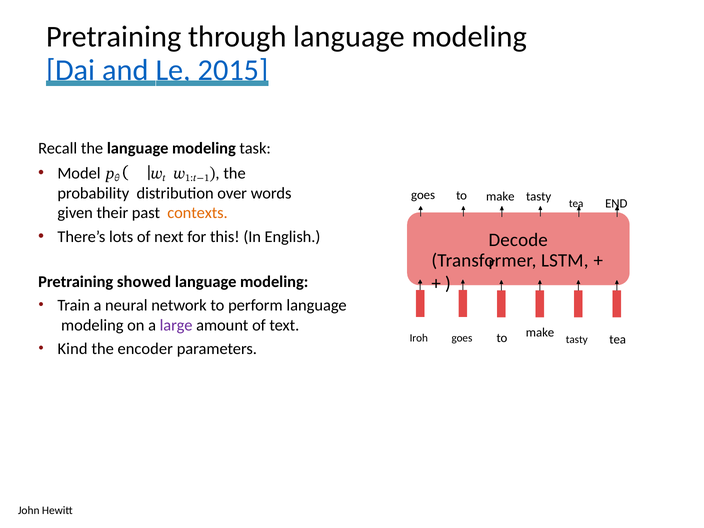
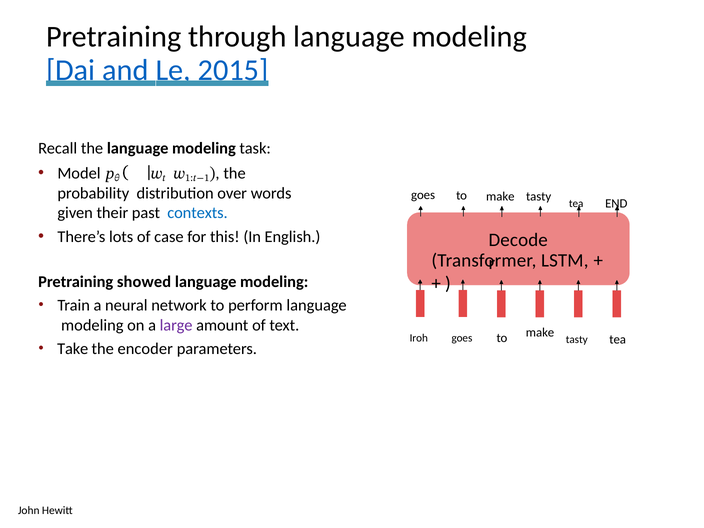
contexts colour: orange -> blue (197, 213)
next: next -> case (169, 237)
Kind: Kind -> Take (73, 349)
